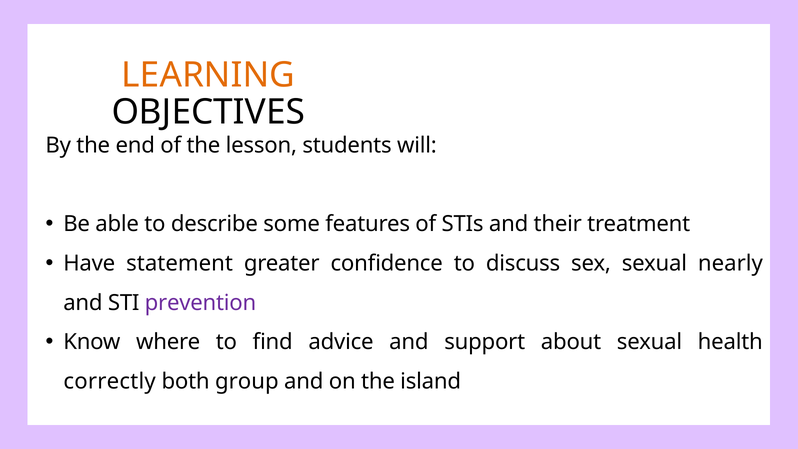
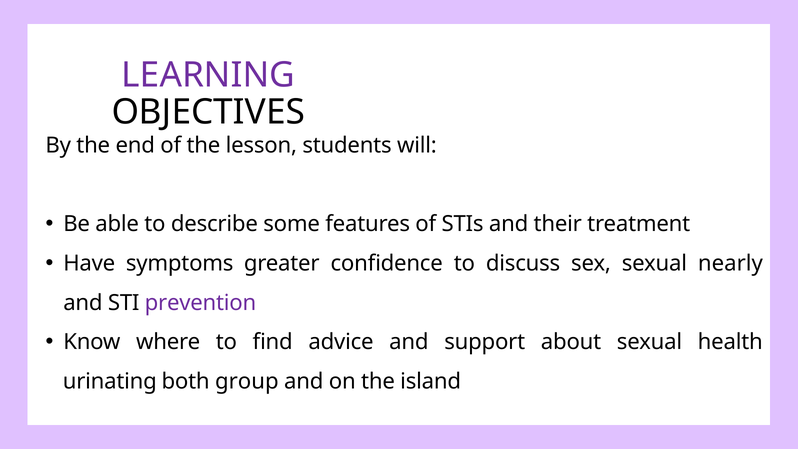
LEARNING colour: orange -> purple (208, 75)
statement: statement -> symptoms (180, 263)
correctly: correctly -> urinating (110, 381)
